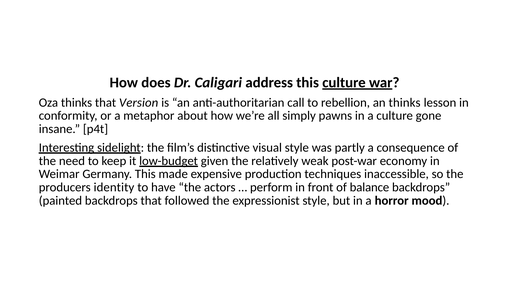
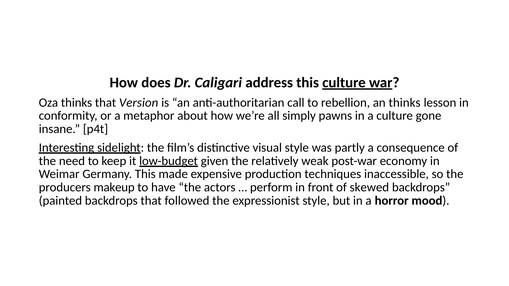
identity: identity -> makeup (114, 188)
balance: balance -> skewed (369, 188)
